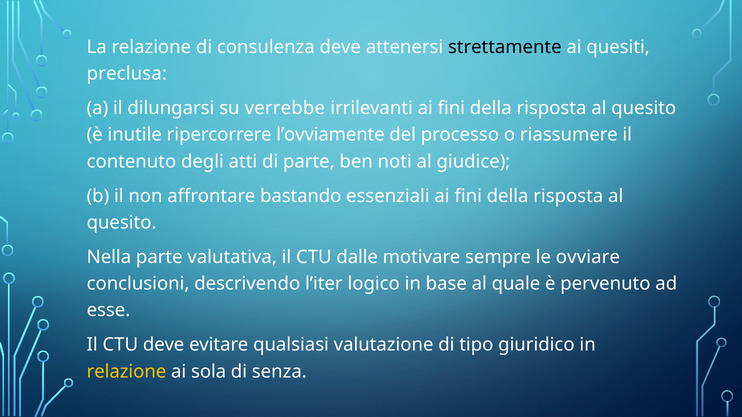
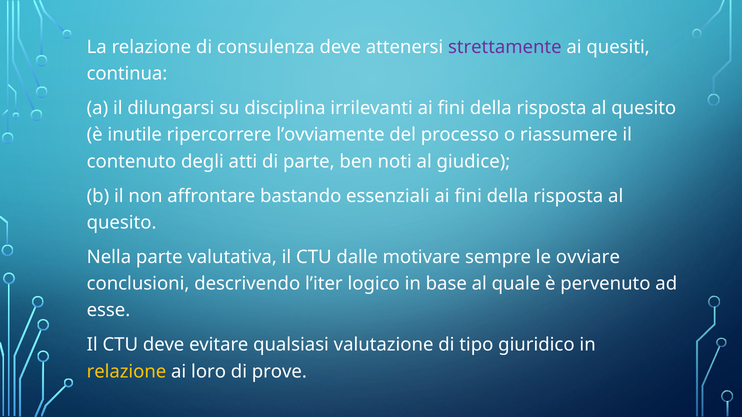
strettamente colour: black -> purple (505, 47)
preclusa: preclusa -> continua (127, 74)
verrebbe: verrebbe -> disciplina (285, 108)
sola: sola -> loro (209, 372)
senza: senza -> prove (279, 372)
